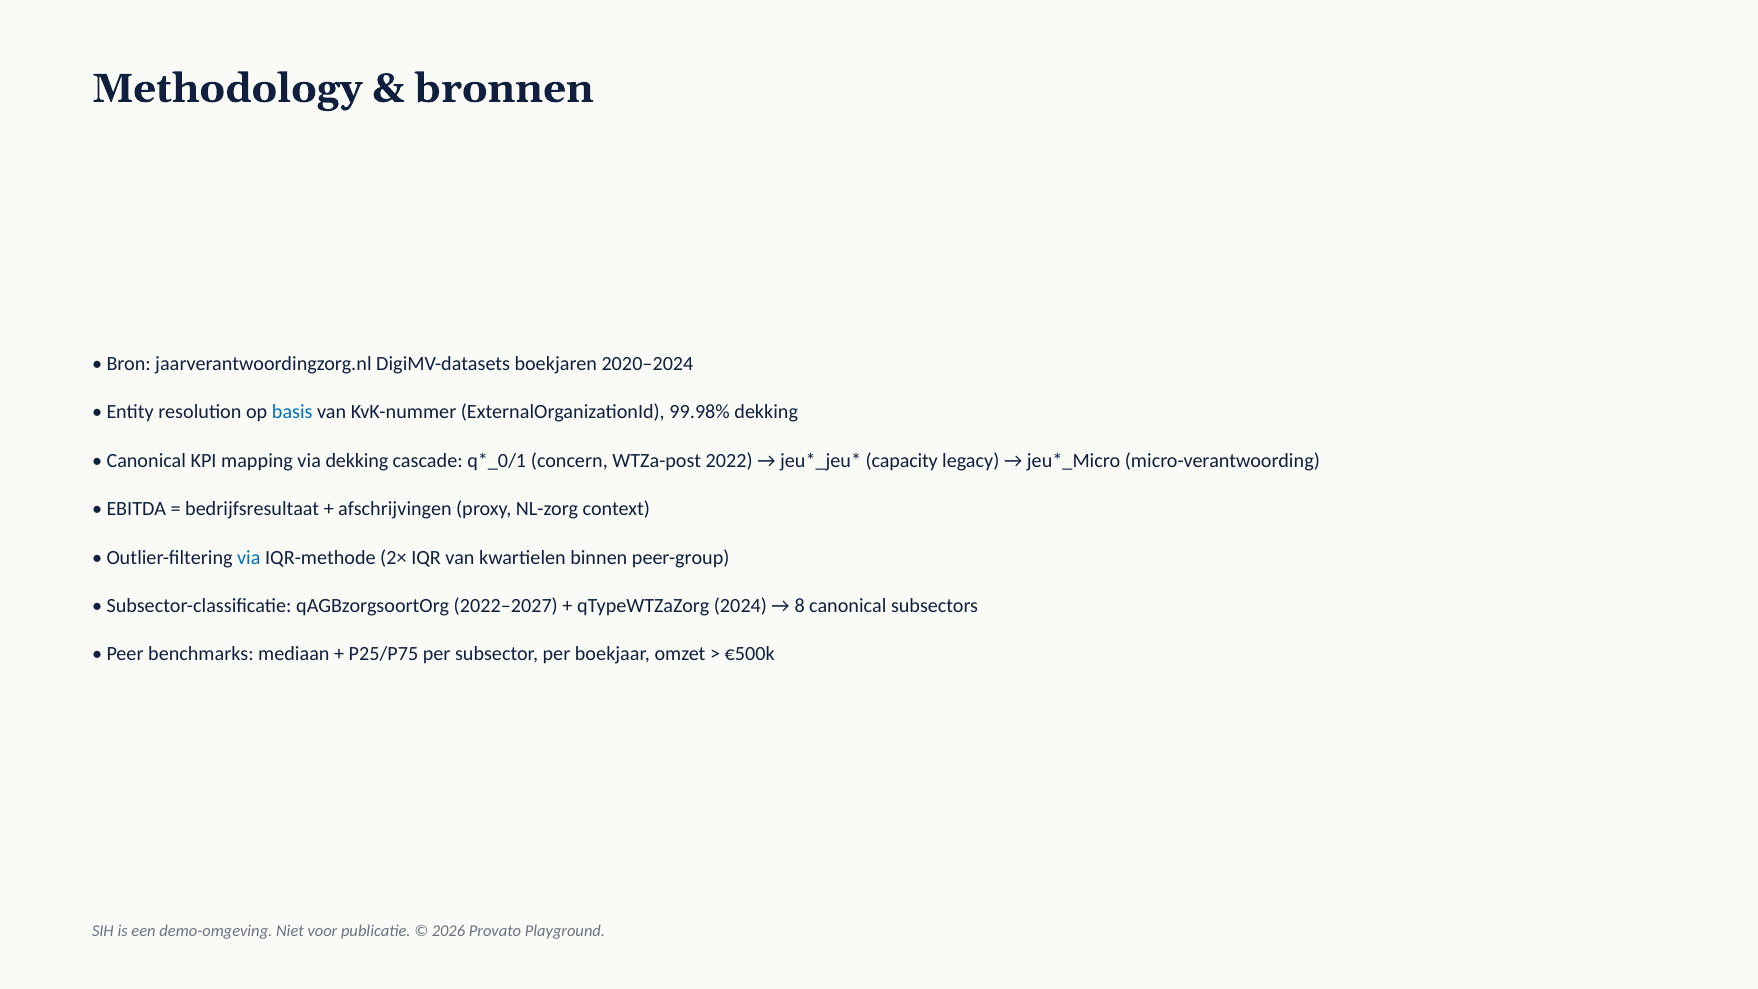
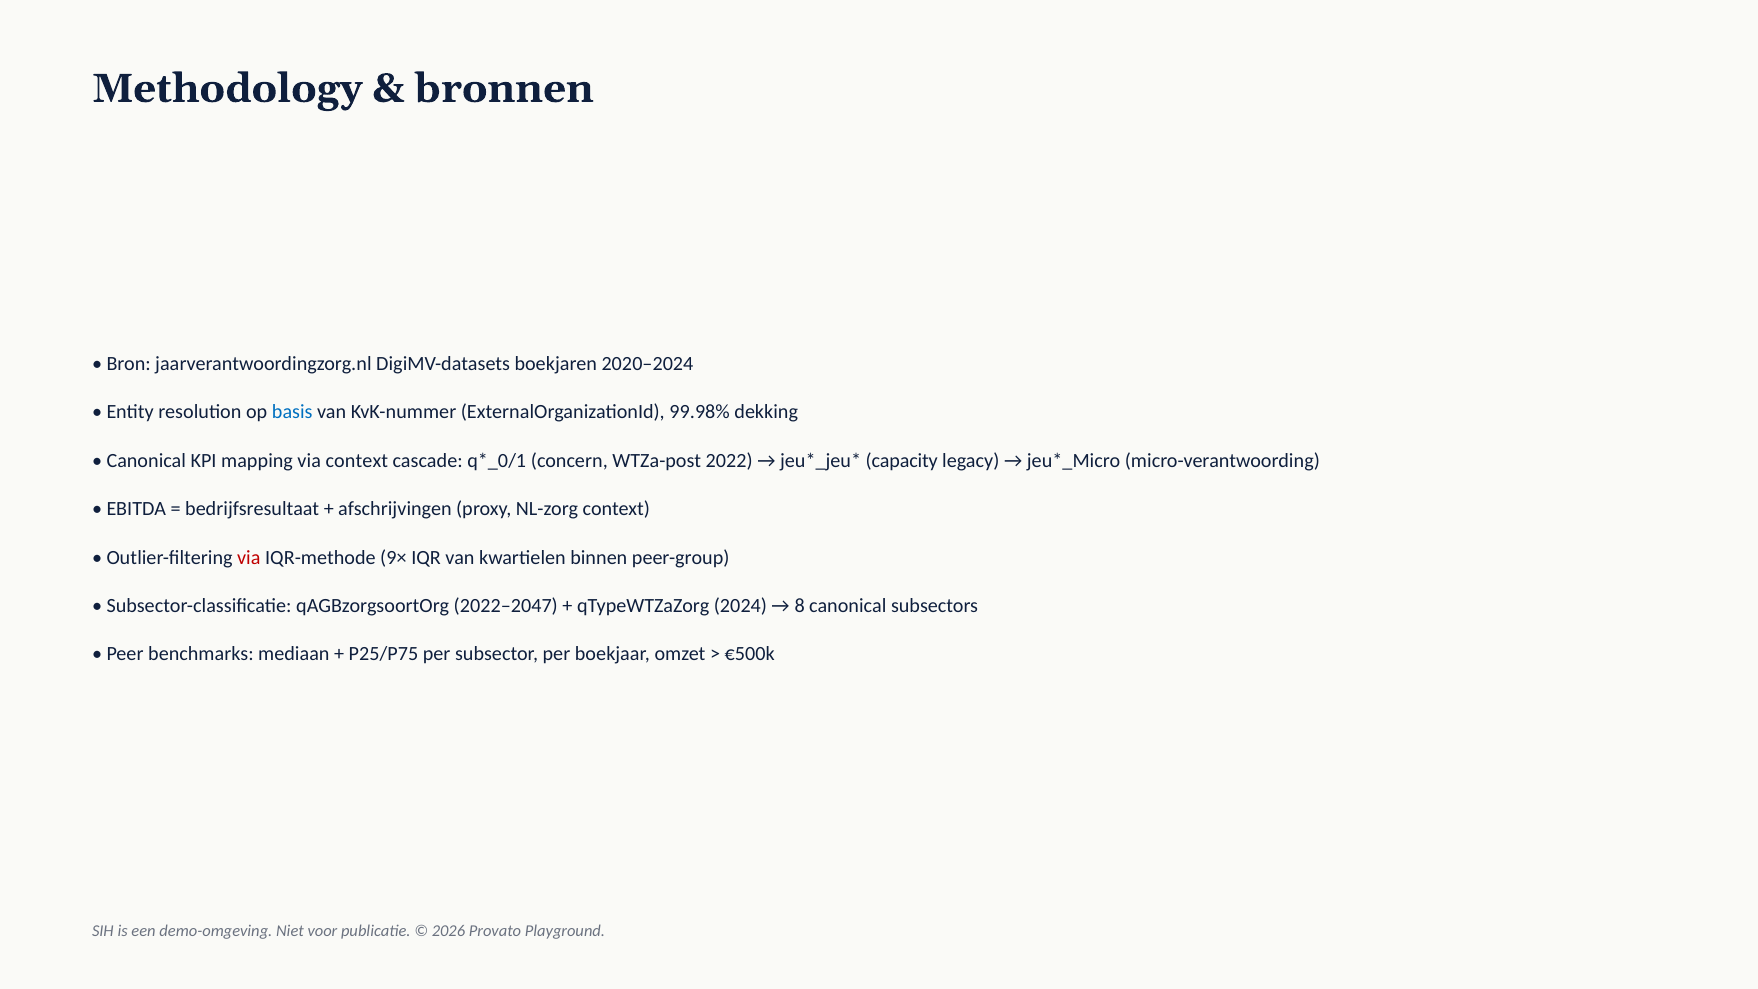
via dekking: dekking -> context (357, 461)
via colour: blue -> red (249, 557)
2×: 2× -> 9× (393, 557)
2022–2027: 2022–2027 -> 2022–2047 (506, 606)
